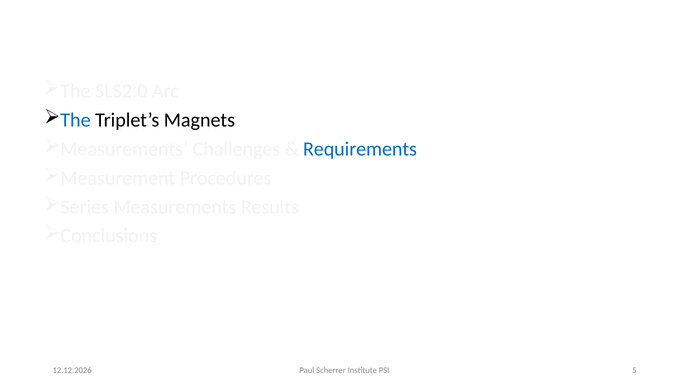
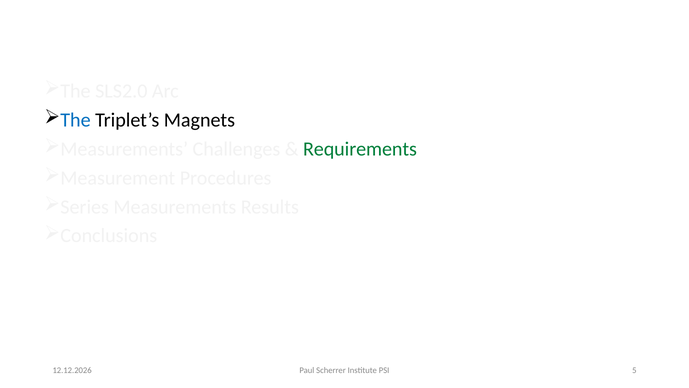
Requirements colour: blue -> green (360, 149)
